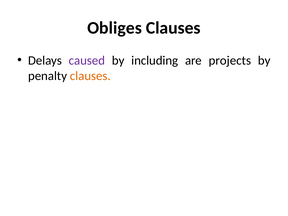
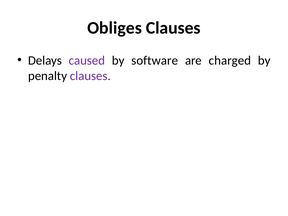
including: including -> software (155, 60)
projects: projects -> charged (230, 60)
clauses colour: orange -> purple (90, 76)
